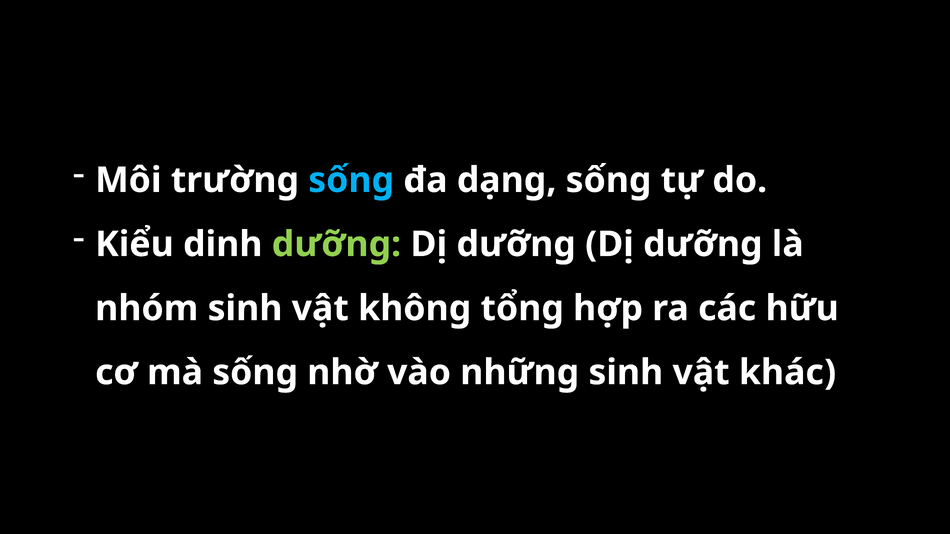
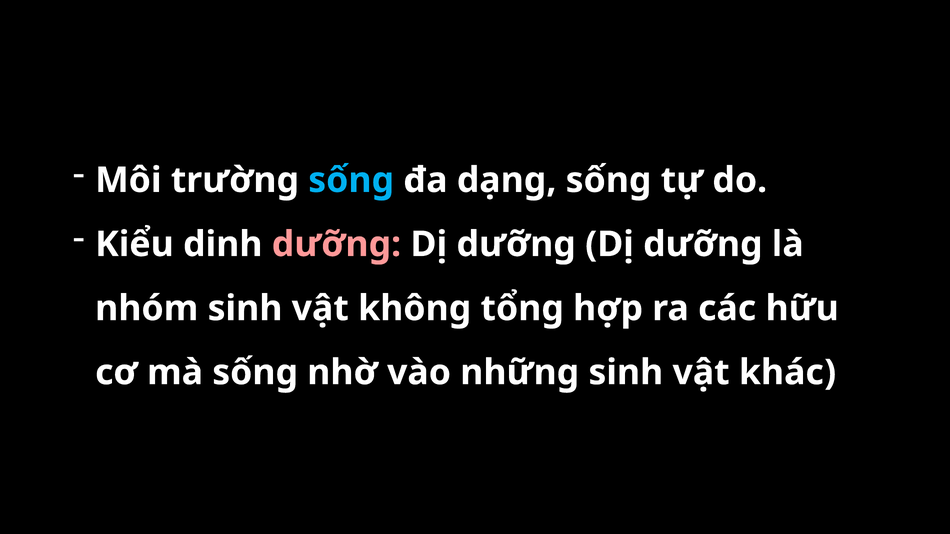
dưỡng colour: light green -> pink (336, 244)
